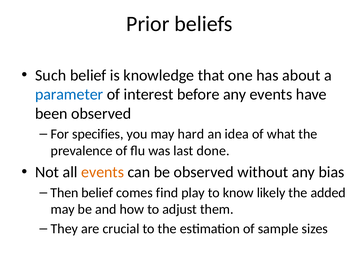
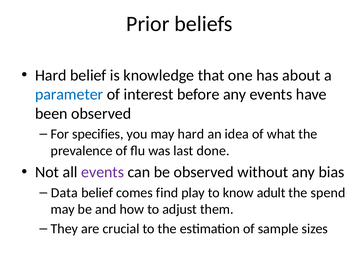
Such: Such -> Hard (51, 75)
events colour: orange -> purple (103, 172)
Then: Then -> Data (64, 193)
likely: likely -> adult (271, 193)
added: added -> spend (328, 193)
